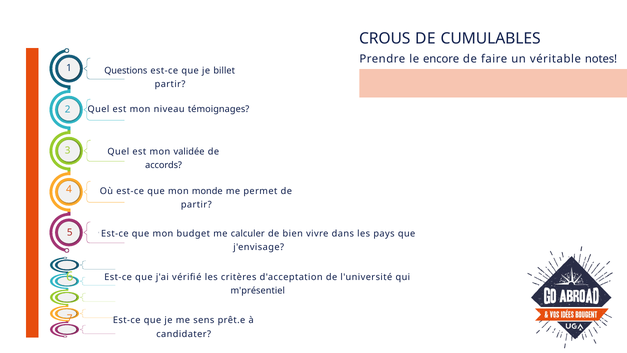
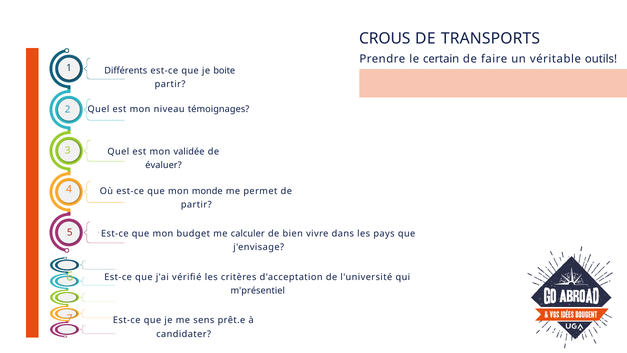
CUMULABLES: CUMULABLES -> TRANSPORTS (490, 39)
encore: encore -> certain (441, 59)
notes: notes -> outils (601, 59)
Questions: Questions -> Différents (126, 70)
billet: billet -> boite (224, 70)
accords: accords -> évaluer (164, 165)
